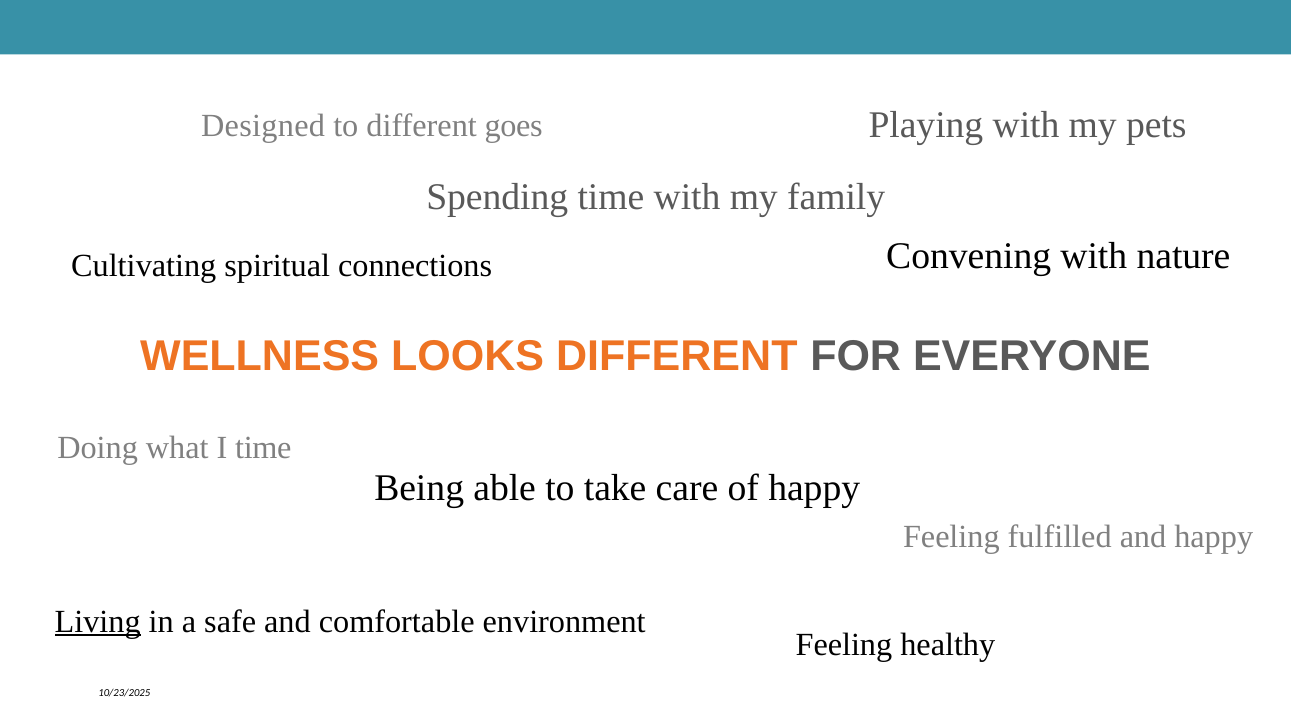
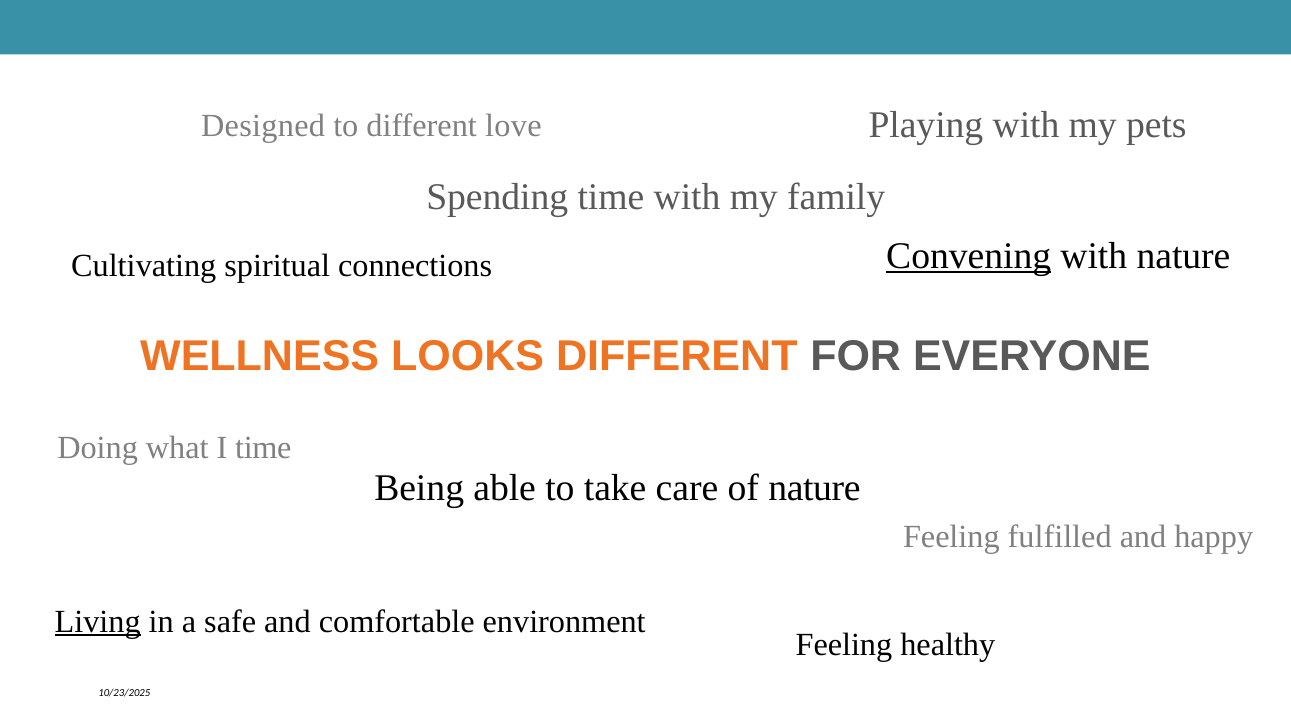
goes: goes -> love (513, 125)
Convening underline: none -> present (969, 256)
of happy: happy -> nature (814, 489)
